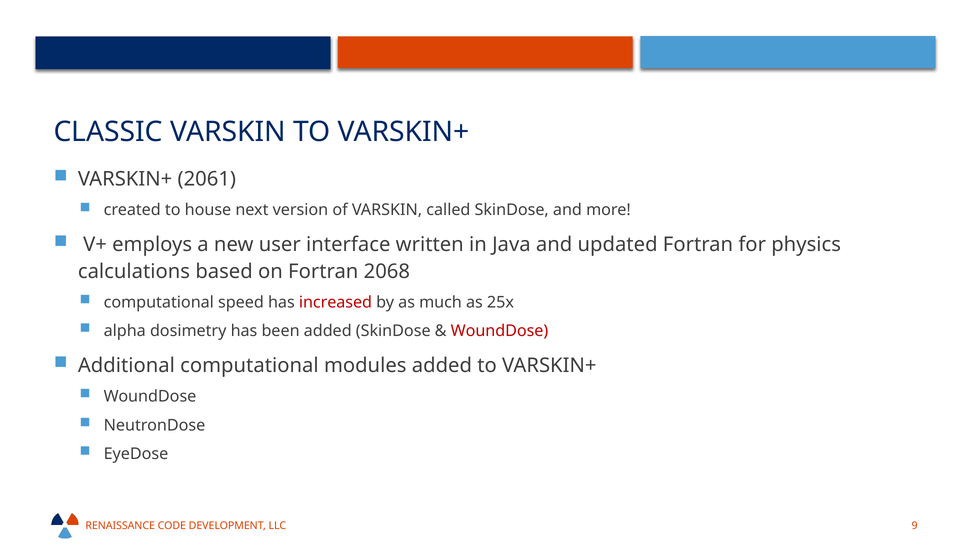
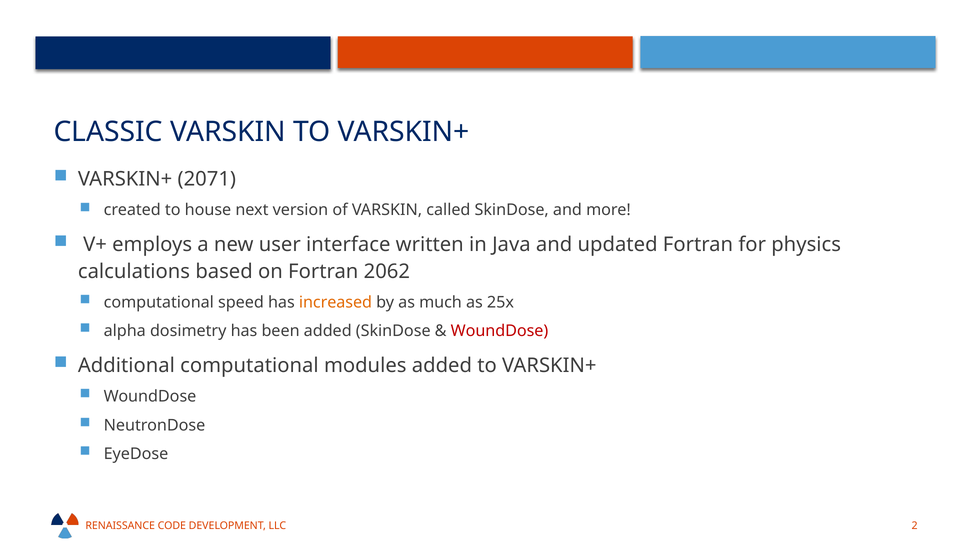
2061: 2061 -> 2071 (207, 179)
2068: 2068 -> 2062 (387, 272)
increased colour: red -> orange (335, 302)
9: 9 -> 2 (915, 526)
